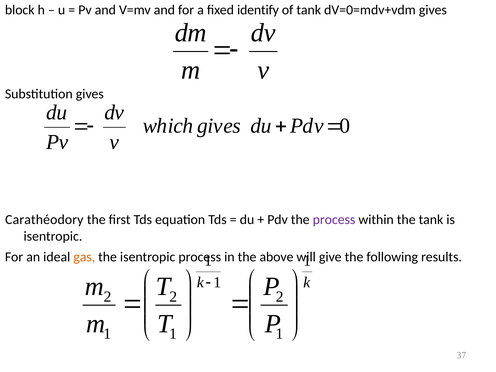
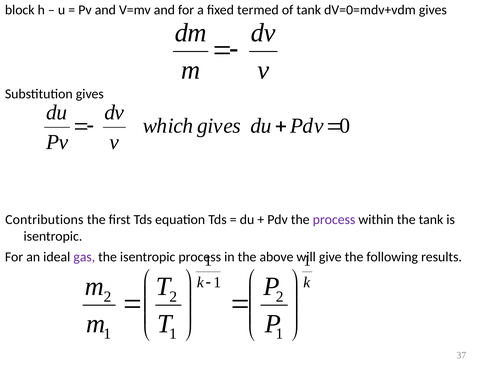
identify: identify -> termed (258, 10)
Carathéodory: Carathéodory -> Contributions (44, 220)
gas colour: orange -> purple (84, 257)
